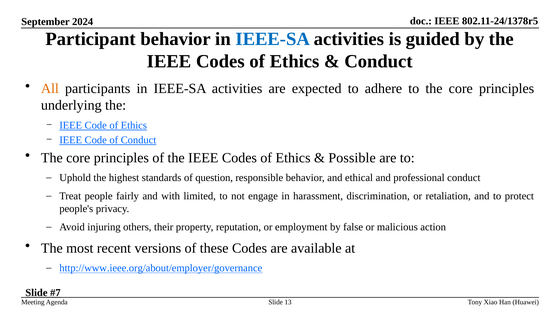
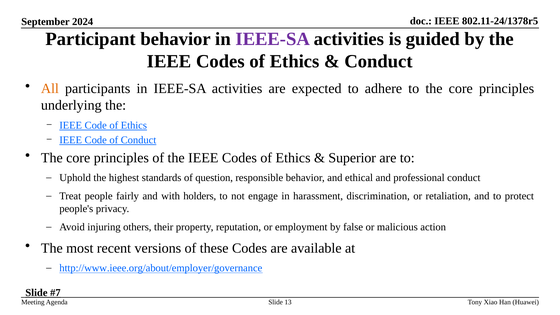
IEEE-SA colour: blue -> purple (273, 39)
Possible: Possible -> Superior (352, 158)
limited: limited -> holders (200, 196)
